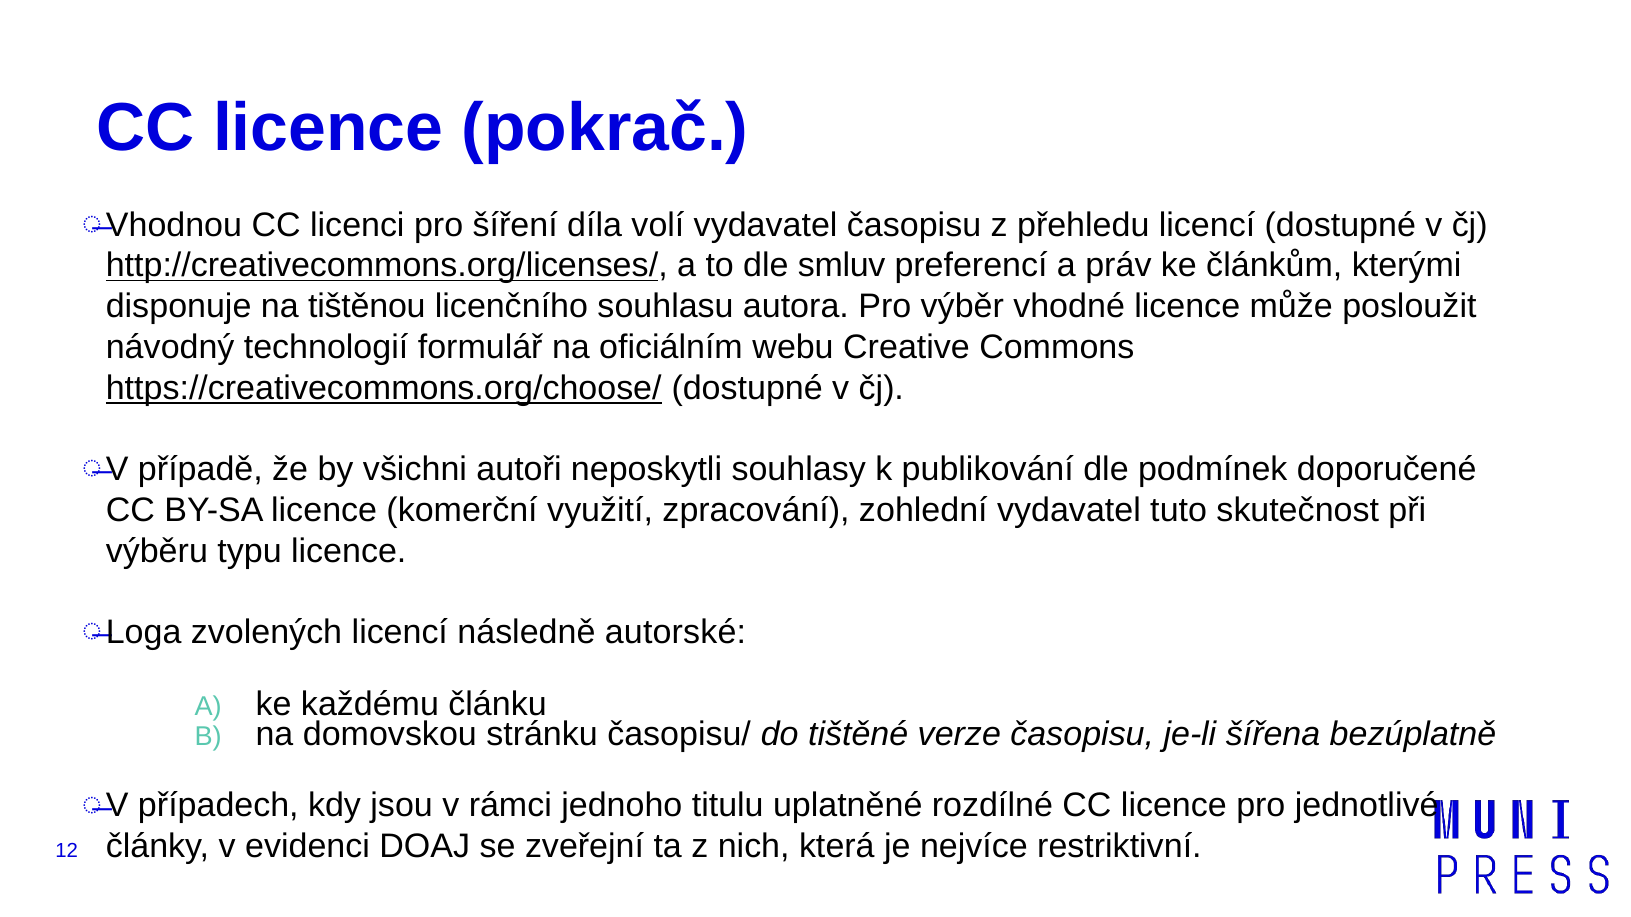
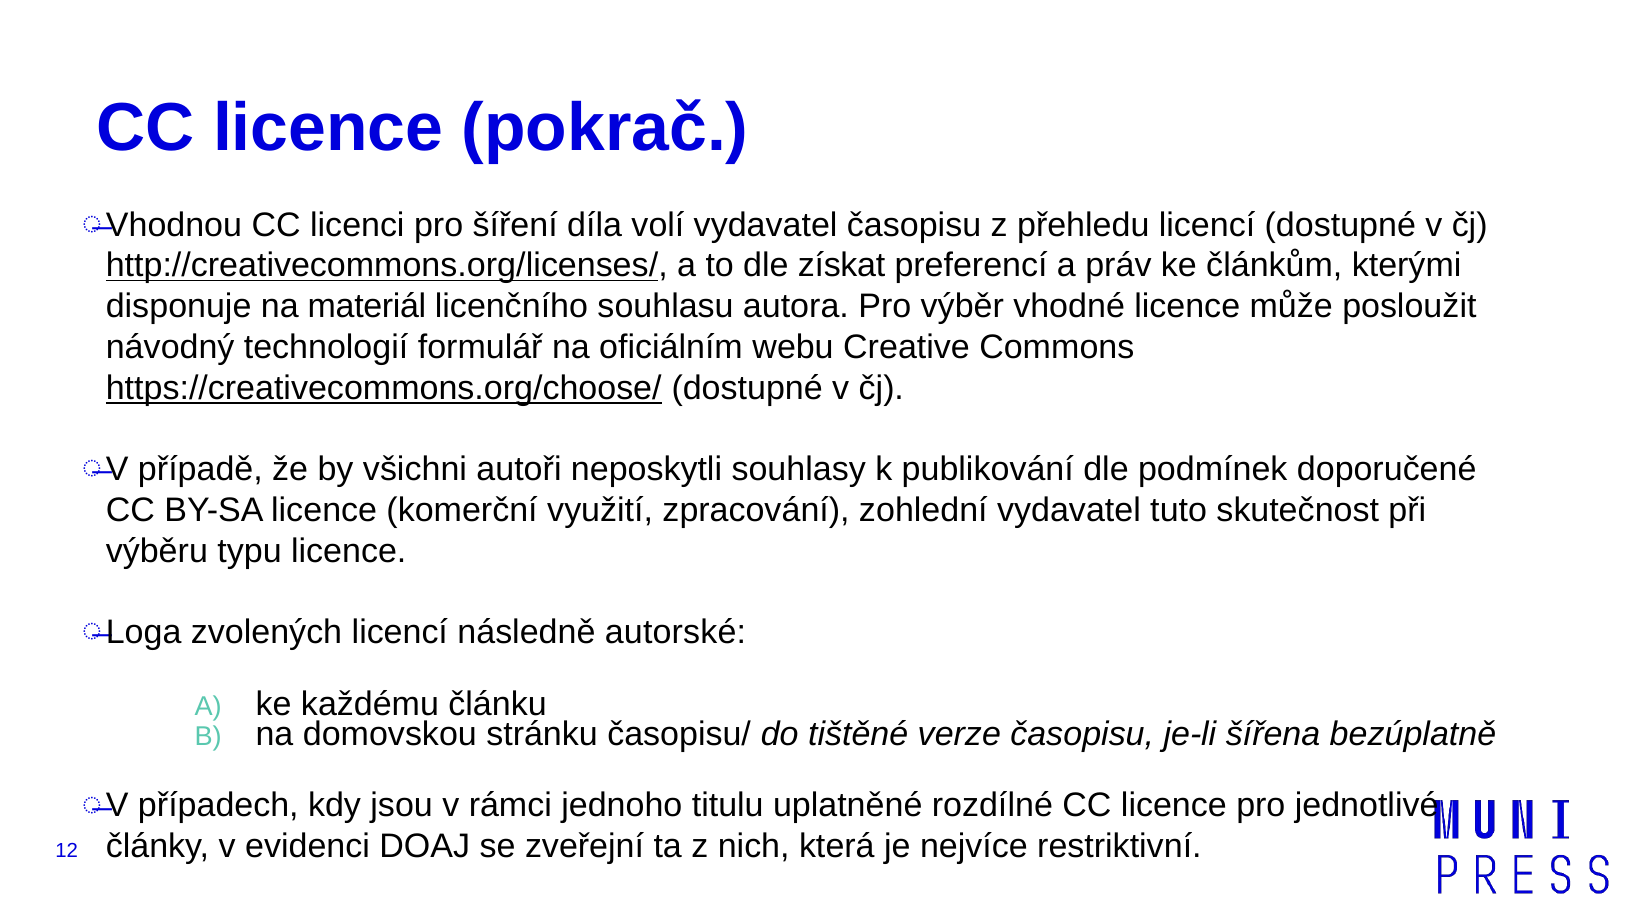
smluv: smluv -> získat (842, 266)
tištěnou: tištěnou -> materiál (367, 306)
